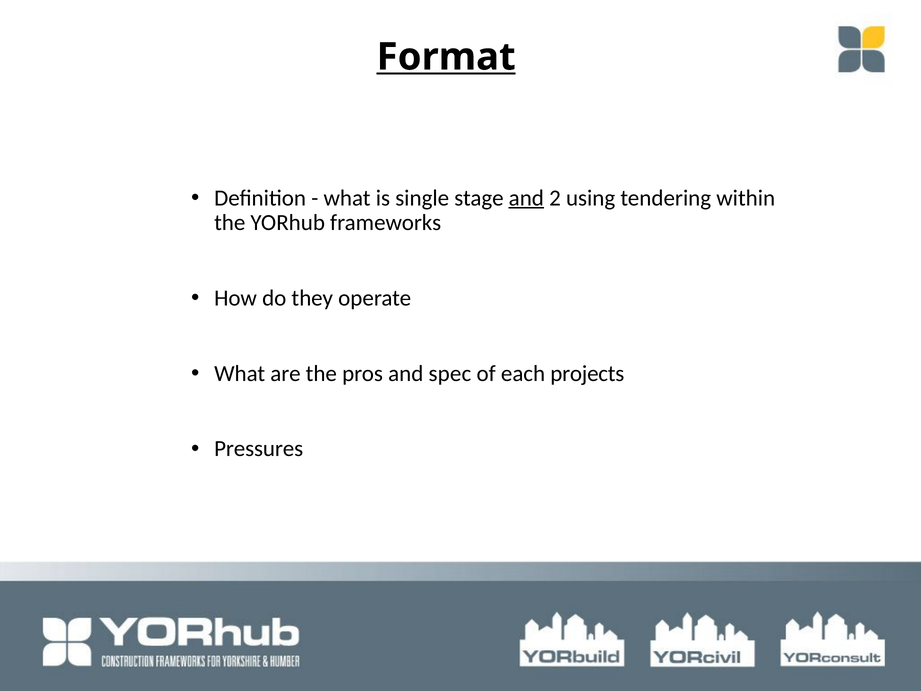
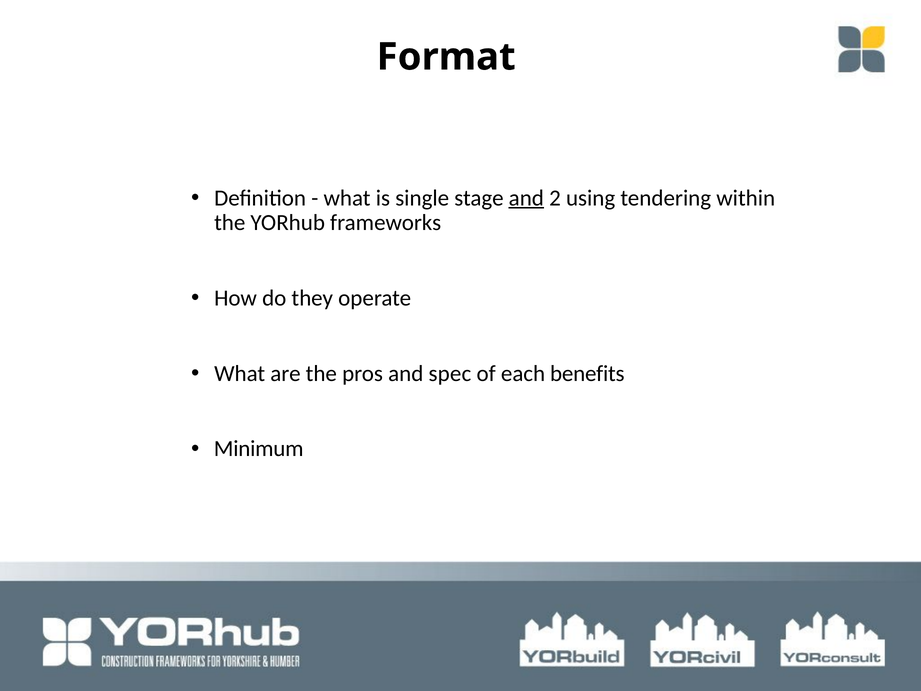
Format underline: present -> none (446, 57)
projects: projects -> benefits (587, 373)
Pressures: Pressures -> Minimum (259, 449)
